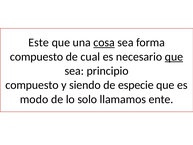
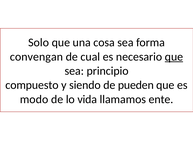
Este: Este -> Solo (39, 42)
cosa underline: present -> none (104, 42)
compuesto: compuesto -> convengan (36, 57)
especie: especie -> pueden (136, 85)
solo: solo -> vida (87, 99)
